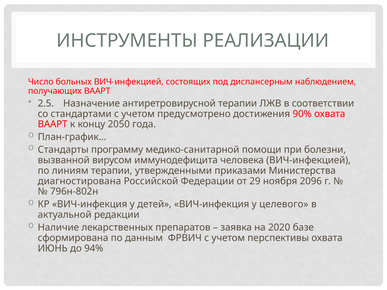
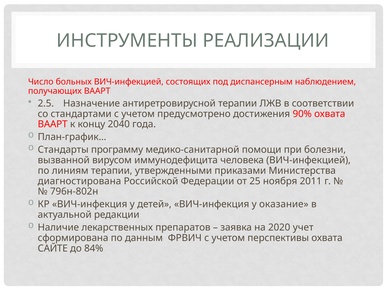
2050: 2050 -> 2040 (119, 124)
29: 29 -> 25 (255, 181)
2096: 2096 -> 2011 (311, 181)
целевого: целевого -> оказание (284, 204)
базе: базе -> учет (303, 228)
ИЮНЬ: ИЮНЬ -> САЙТЕ (53, 249)
94%: 94% -> 84% (94, 249)
